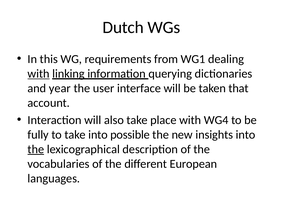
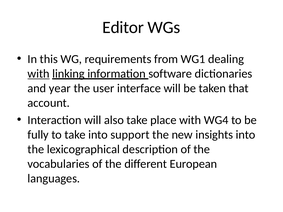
Dutch: Dutch -> Editor (123, 27)
querying: querying -> software (170, 74)
possible: possible -> support (130, 135)
the underline: present -> none (36, 149)
